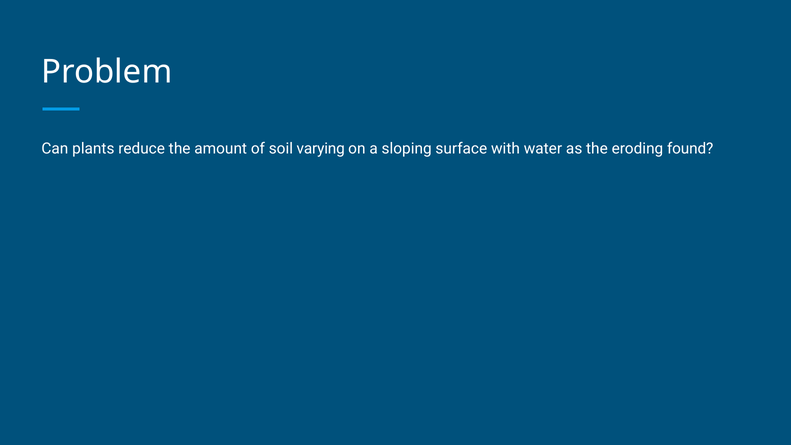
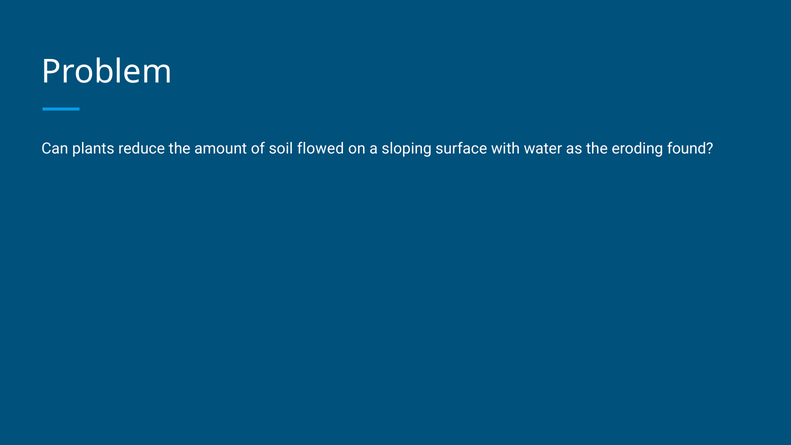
varying: varying -> flowed (321, 149)
